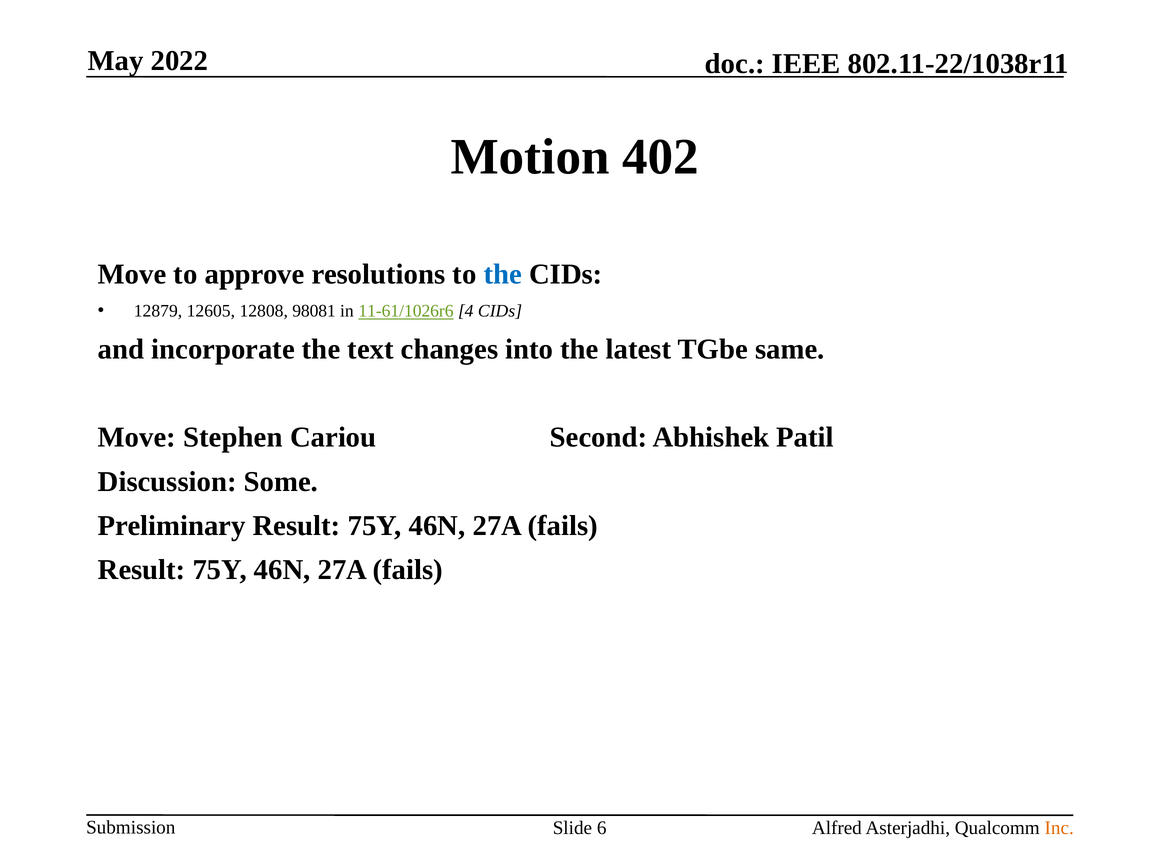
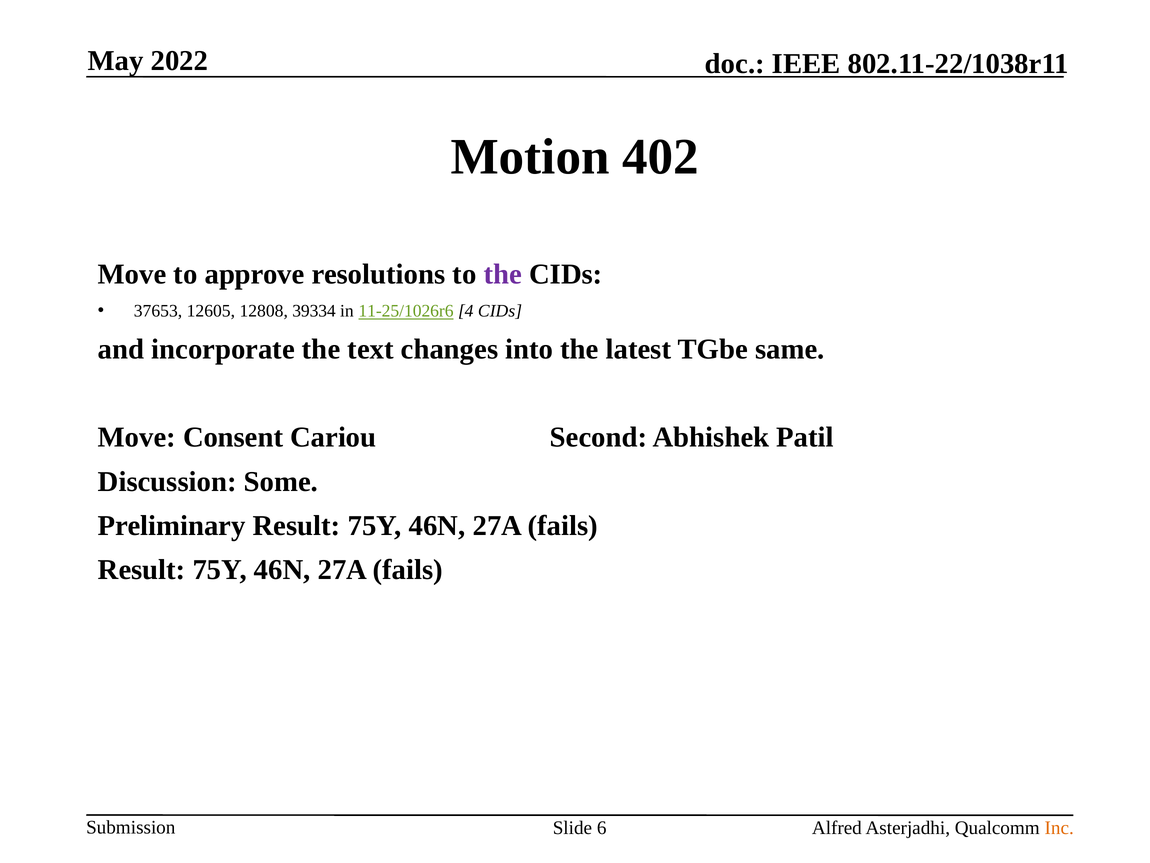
the colour: blue -> purple (503, 274)
12879: 12879 -> 37653 (158, 311)
98081: 98081 -> 39334 (314, 311)
11-61/1026r6: 11-61/1026r6 -> 11-25/1026r6 (406, 311)
Stephen: Stephen -> Consent (233, 437)
